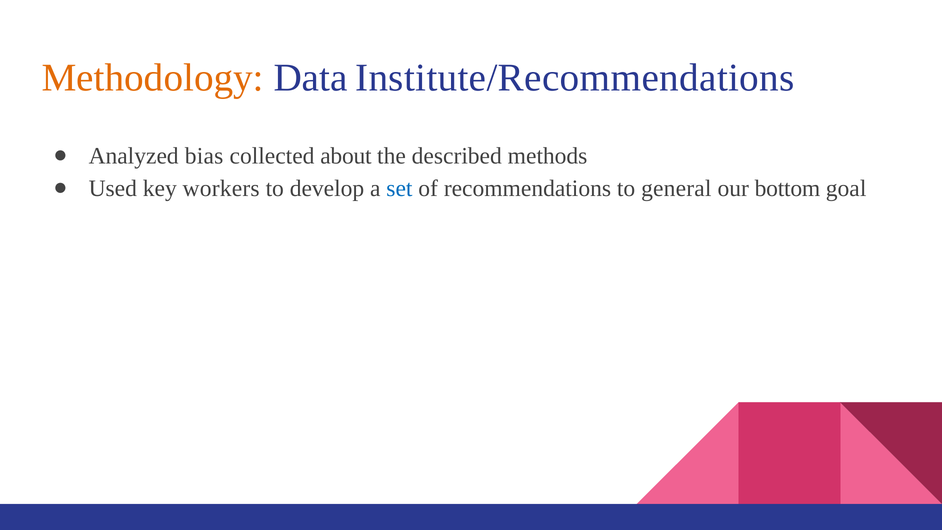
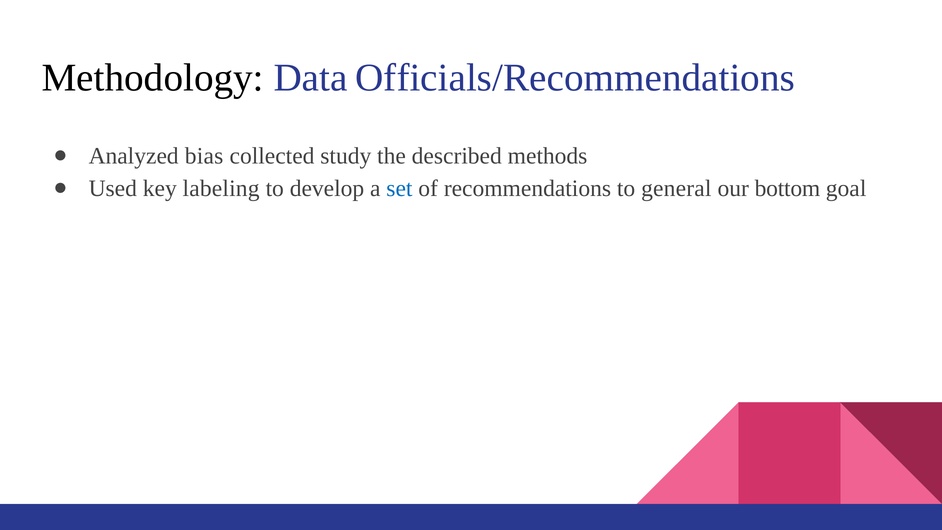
Methodology colour: orange -> black (153, 78)
Institute/Recommendations: Institute/Recommendations -> Officials/Recommendations (575, 78)
about: about -> study (346, 156)
workers: workers -> labeling (221, 189)
